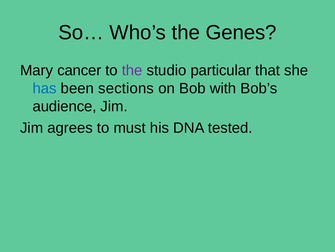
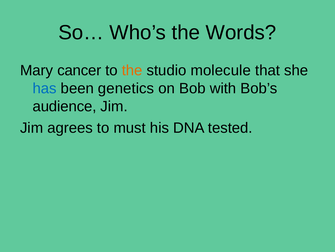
Genes: Genes -> Words (241, 32)
the colour: purple -> orange (132, 70)
particular: particular -> molecule (221, 70)
sections: sections -> genetics (126, 88)
